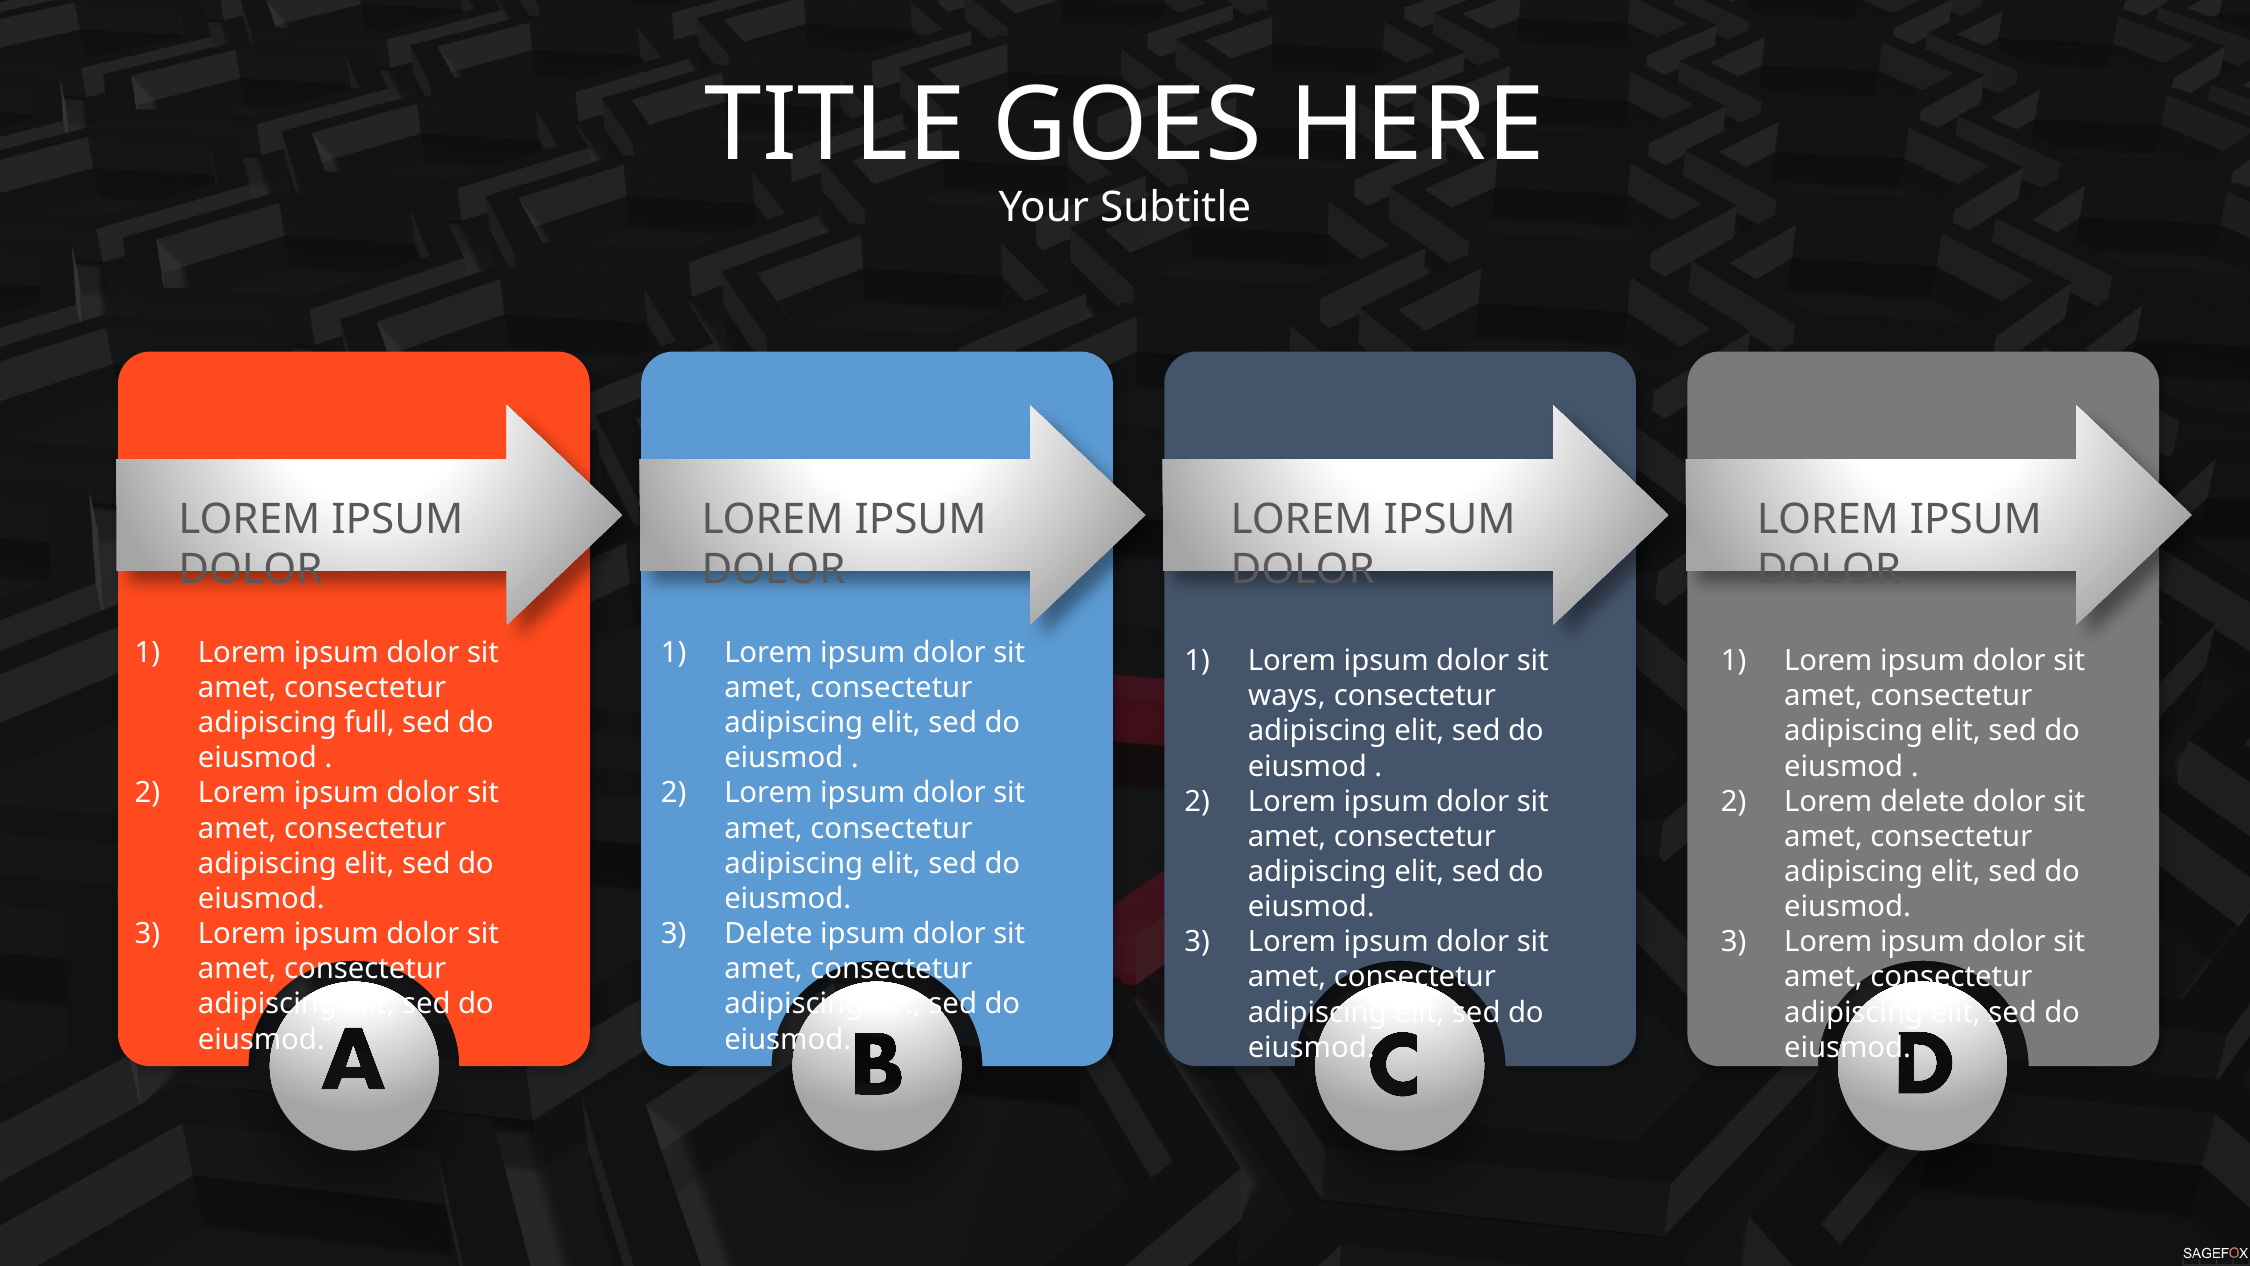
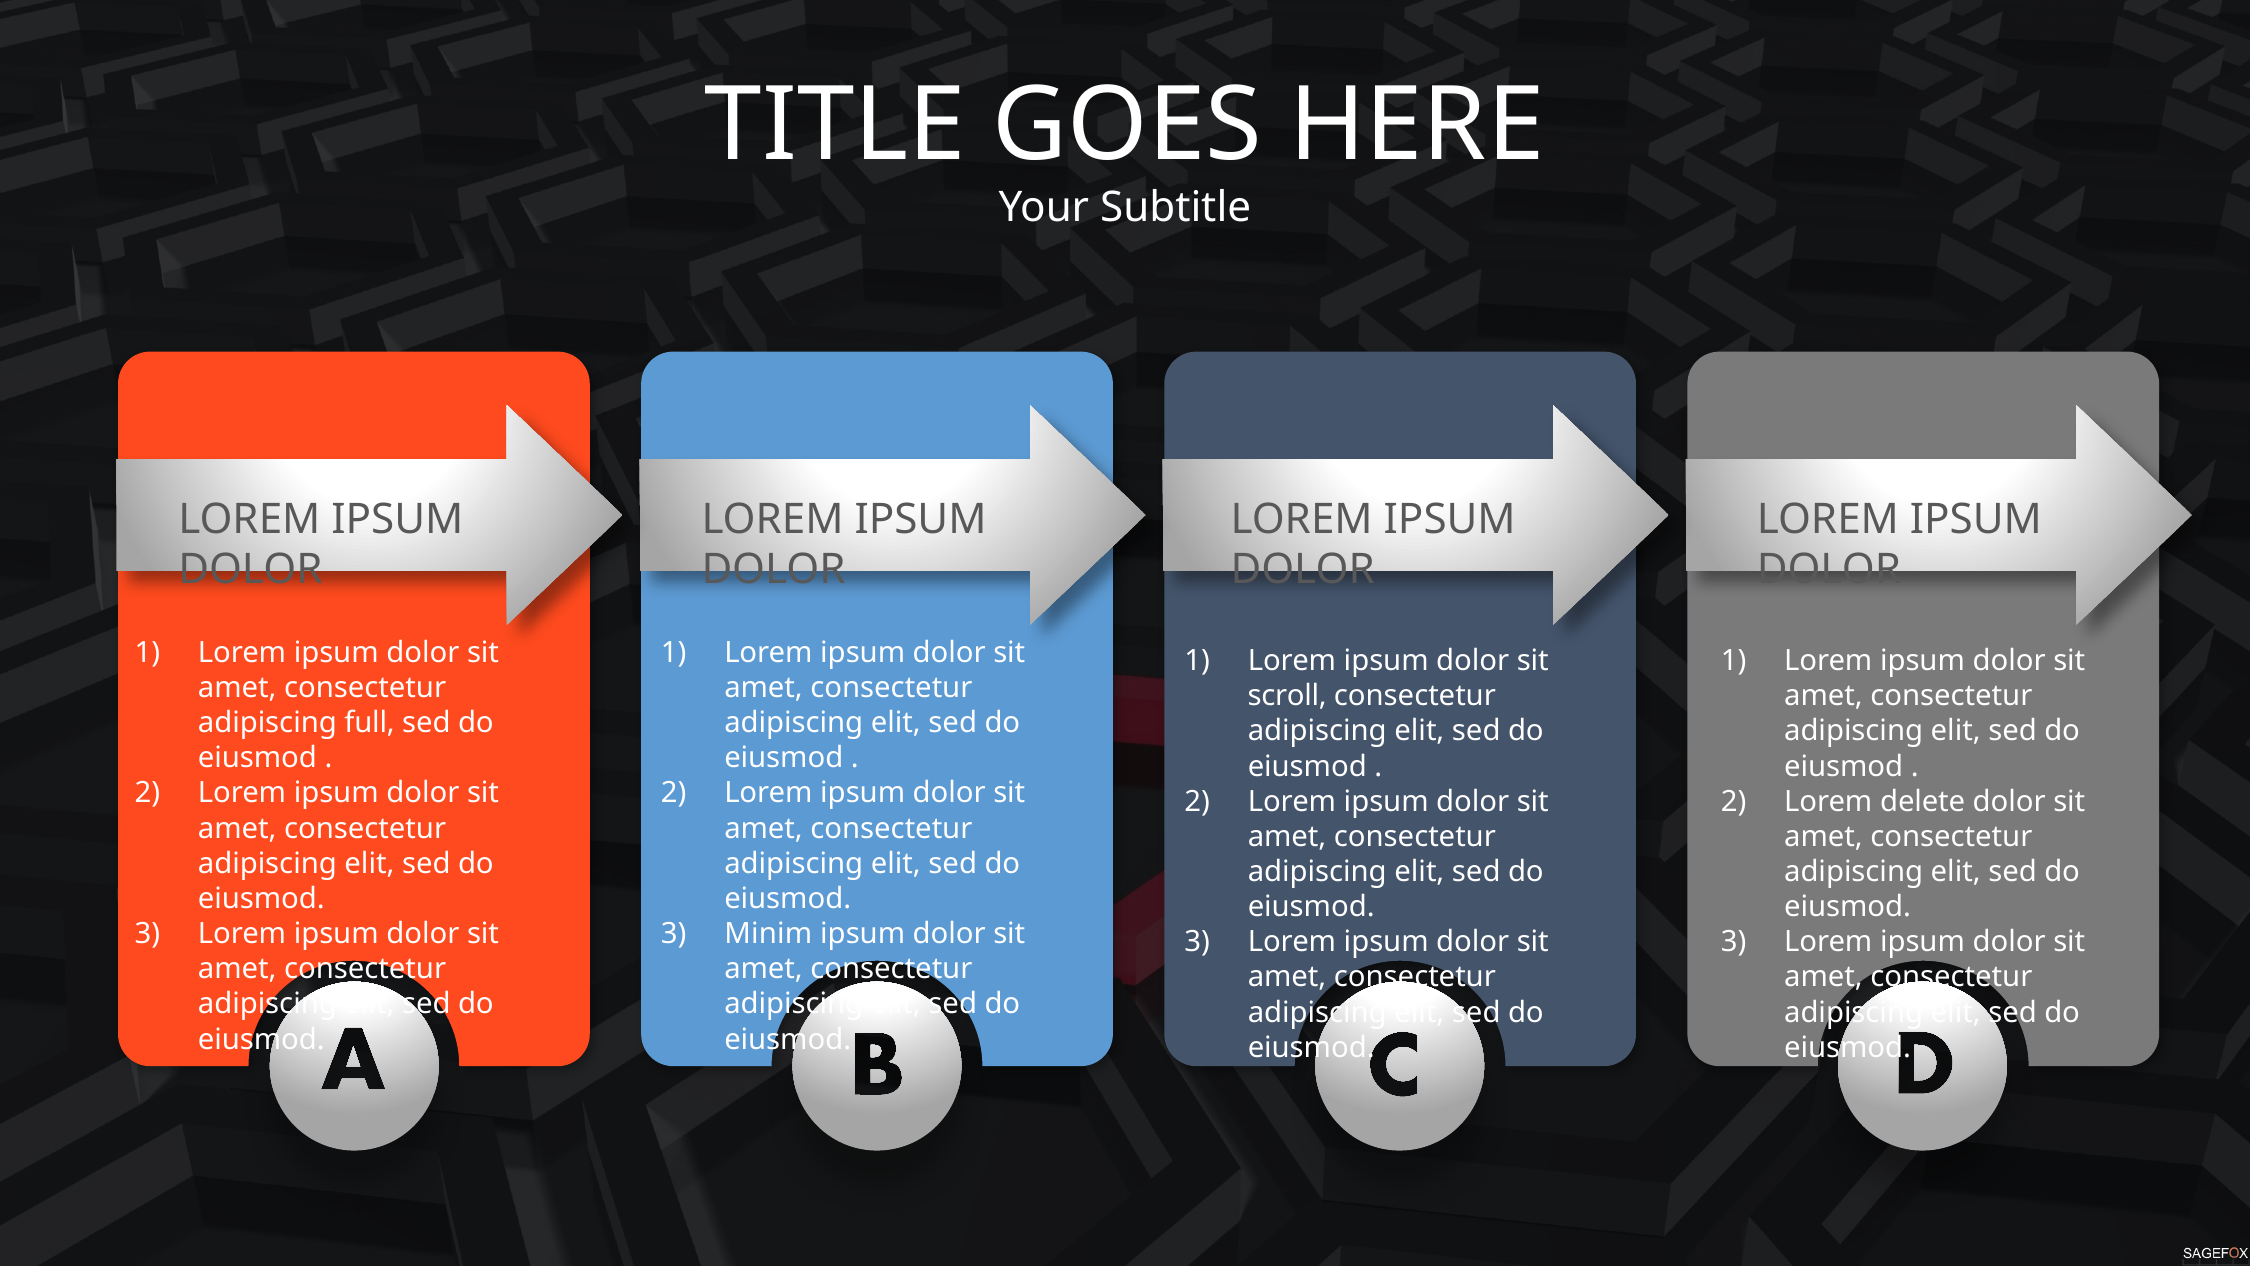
ways: ways -> scroll (1287, 696)
Delete: Delete -> Minim (768, 934)
